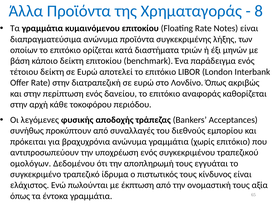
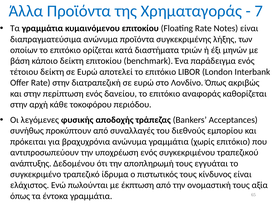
8: 8 -> 7 (259, 11)
ομολόγων: ομολόγων -> ανάπτυξης (31, 163)
